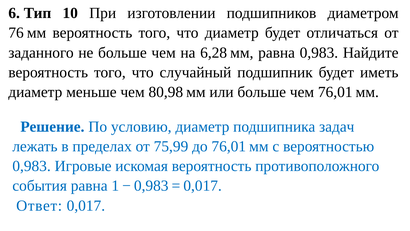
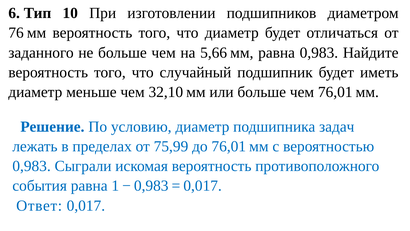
6,28: 6,28 -> 5,66 (214, 53)
80,98: 80,98 -> 32,10 (166, 92)
Игровые: Игровые -> Сыграли (83, 166)
